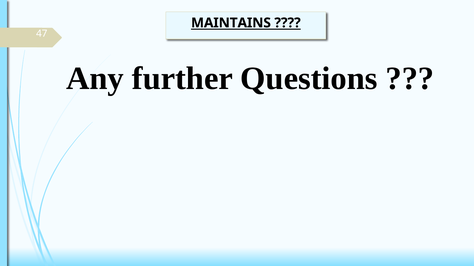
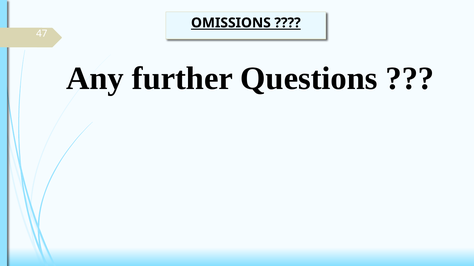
MAINTAINS: MAINTAINS -> OMISSIONS (231, 23)
